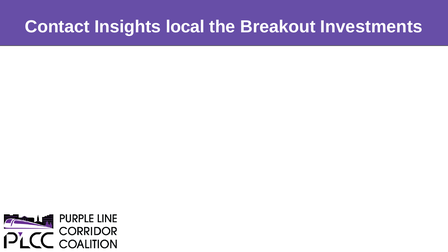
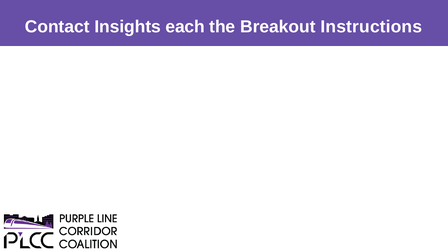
local: local -> each (185, 27)
Investments: Investments -> Instructions (371, 27)
